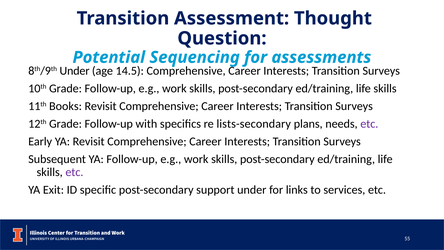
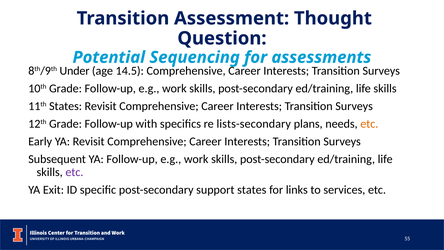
11th Books: Books -> States (66, 106)
etc colour: purple -> orange (369, 124)
support under: under -> states (252, 190)
